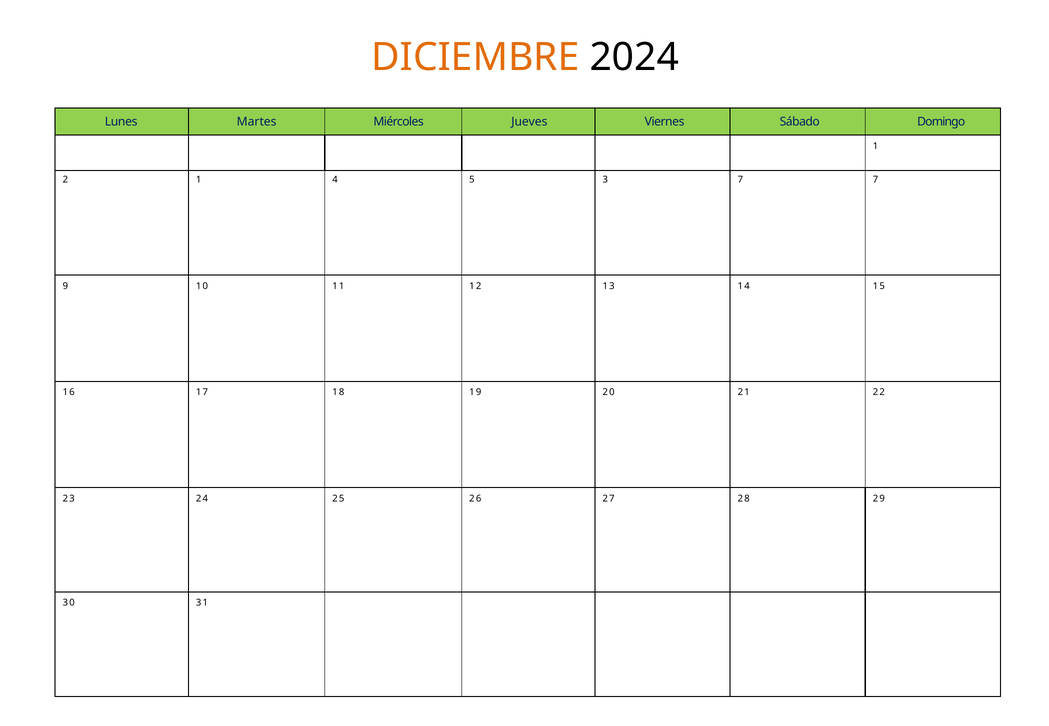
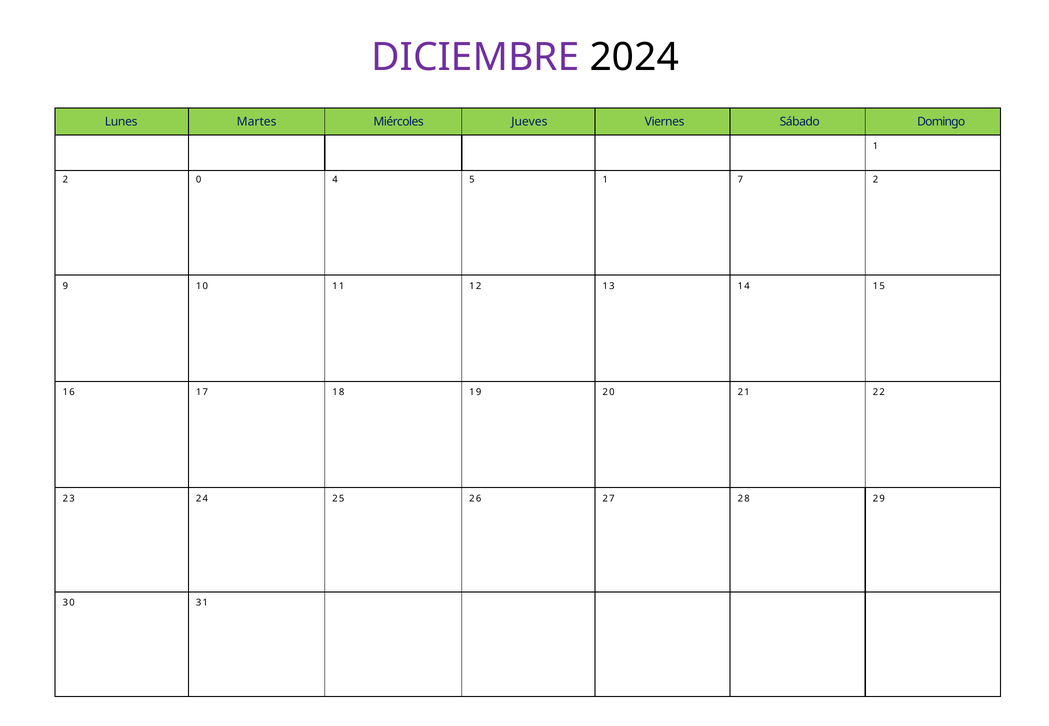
DICIEMBRE colour: orange -> purple (475, 57)
2 1: 1 -> 0 (199, 180)
5 3: 3 -> 1 (605, 180)
7 7: 7 -> 2 (875, 180)
